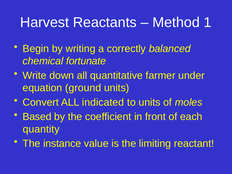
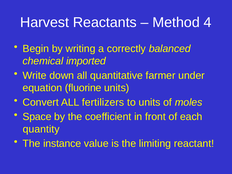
1: 1 -> 4 (208, 22)
fortunate: fortunate -> imported (86, 61)
ground: ground -> fluorine (83, 88)
indicated: indicated -> fertilizers (103, 102)
Based: Based -> Space (37, 117)
